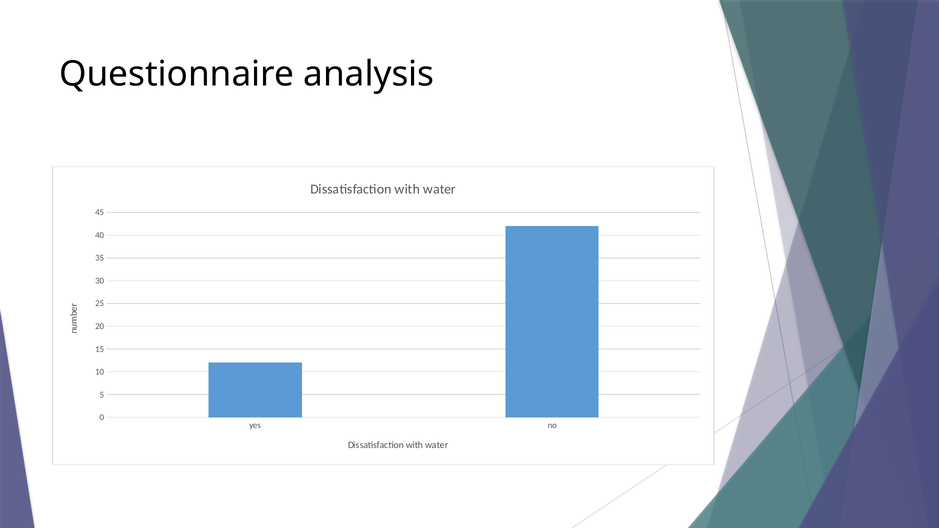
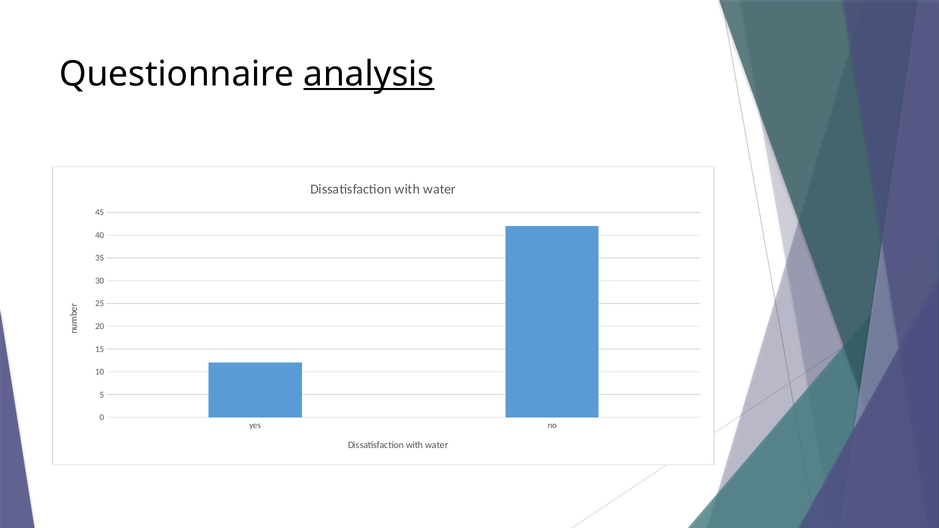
analysis underline: none -> present (369, 74)
